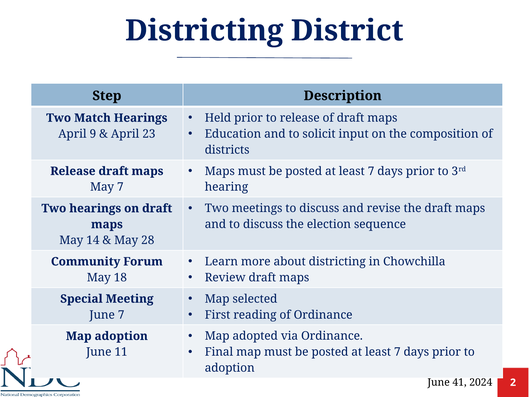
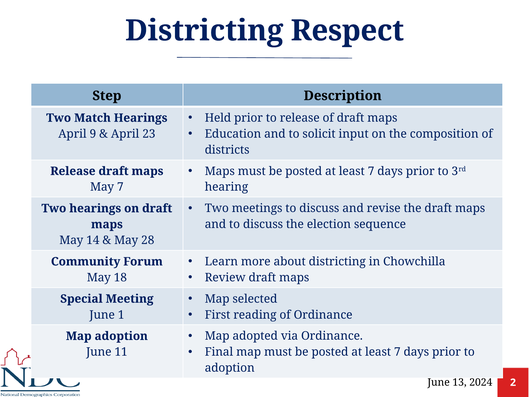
District: District -> Respect (347, 31)
June 7: 7 -> 1 (121, 315)
41: 41 -> 13 (460, 382)
